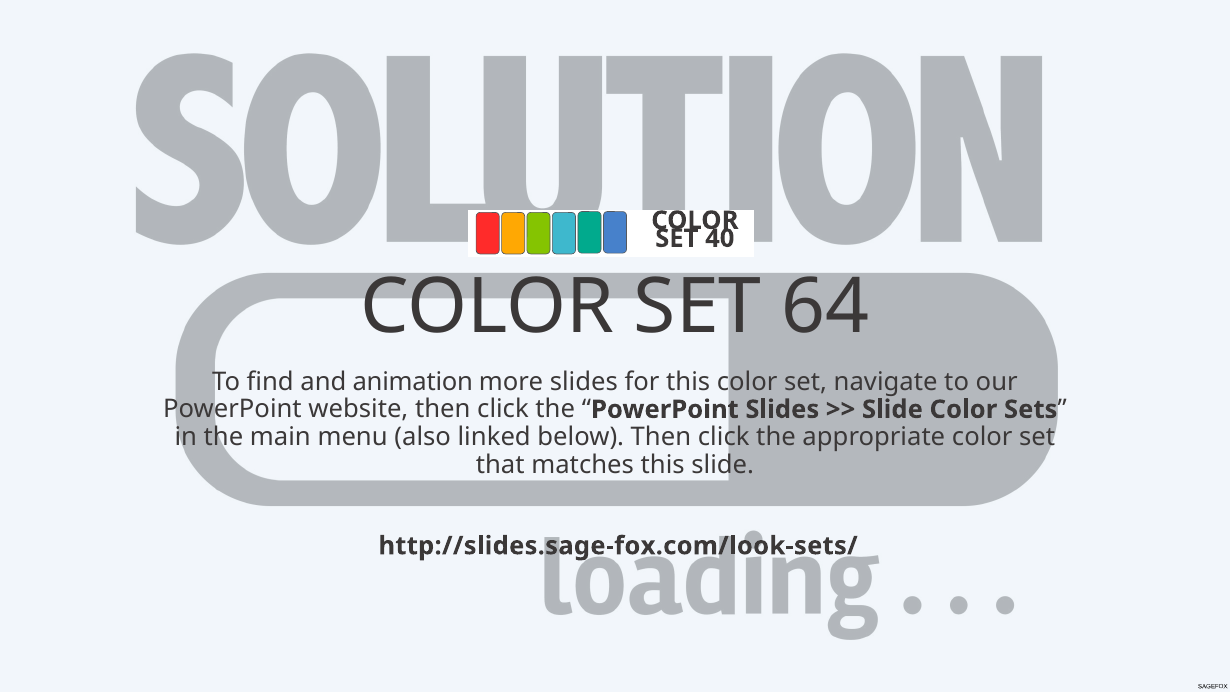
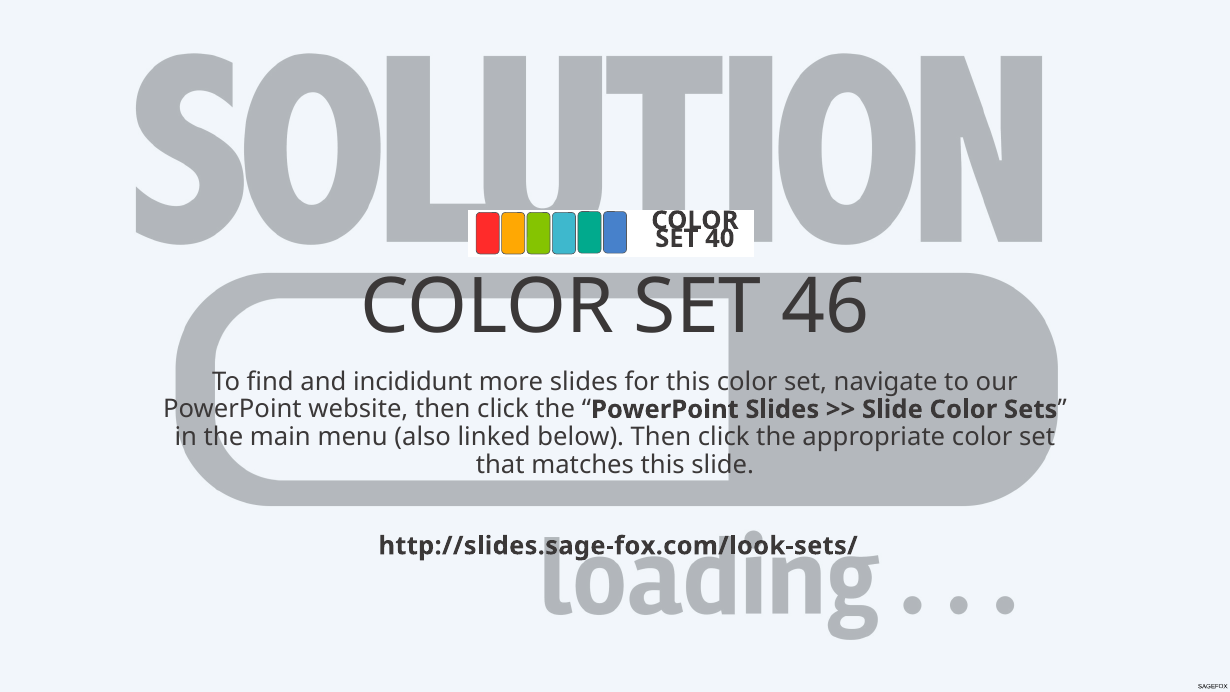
64: 64 -> 46 (826, 307)
animation: animation -> incididunt (413, 382)
